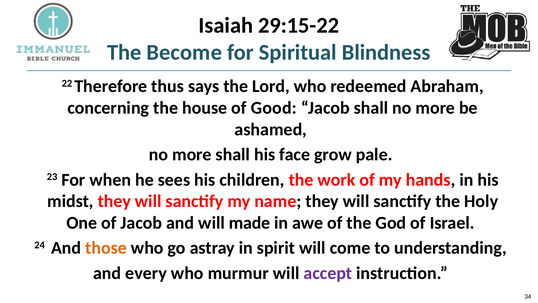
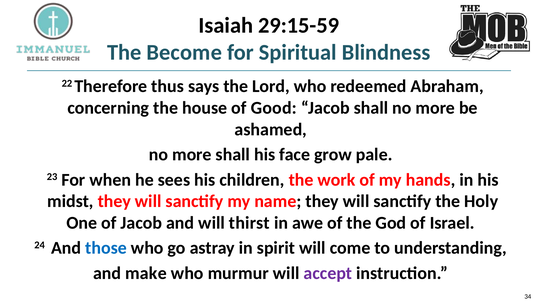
29:15-22: 29:15-22 -> 29:15-59 (299, 25)
made: made -> thirst (249, 223)
those colour: orange -> blue (106, 248)
every: every -> make (146, 273)
